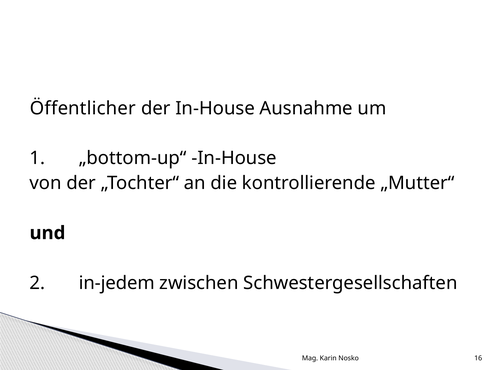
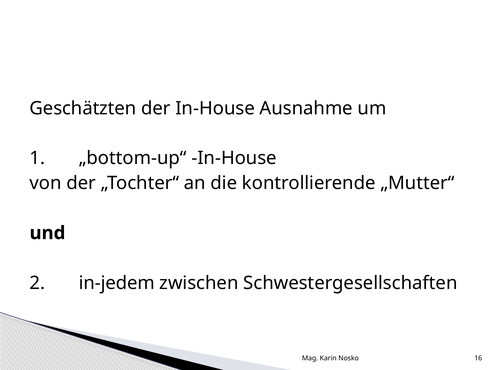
Öffentlicher: Öffentlicher -> Geschätzten (83, 108)
